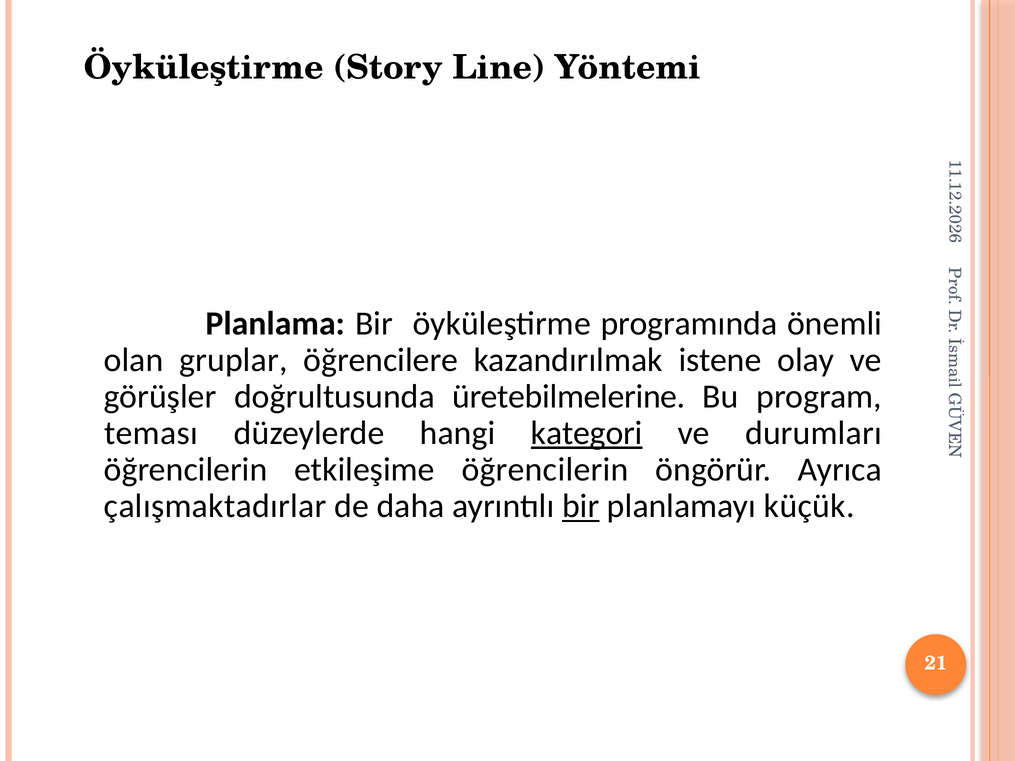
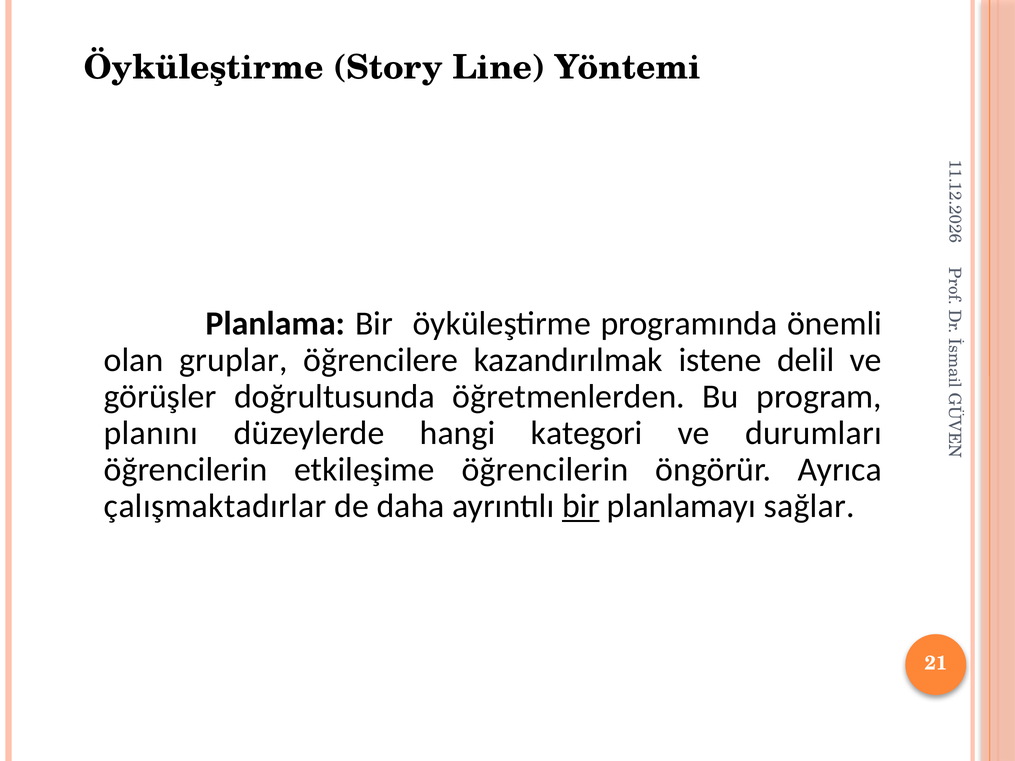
olay: olay -> delil (806, 360)
üretebilmelerine: üretebilmelerine -> öğretmenlerden (569, 397)
teması: teması -> planını (151, 433)
kategori underline: present -> none (587, 433)
küçük: küçük -> sağlar (809, 506)
